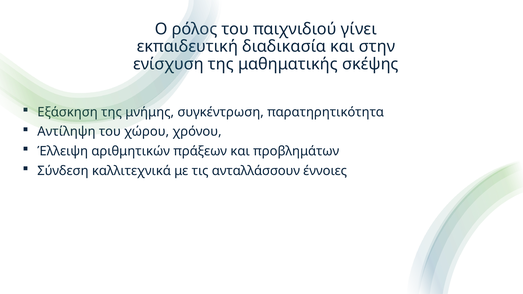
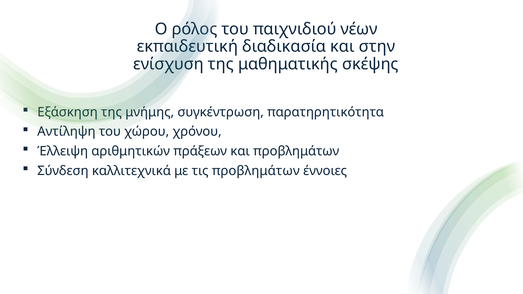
γίνει: γίνει -> νέων (359, 29)
τις ανταλλάσσουν: ανταλλάσσουν -> προβλημάτων (256, 171)
